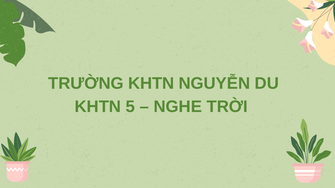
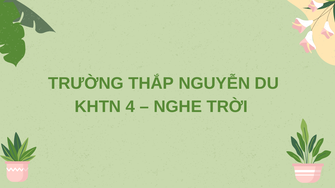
TRƯỜNG KHTN: KHTN -> THẮP (151, 84)
5: 5 -> 4 (130, 107)
